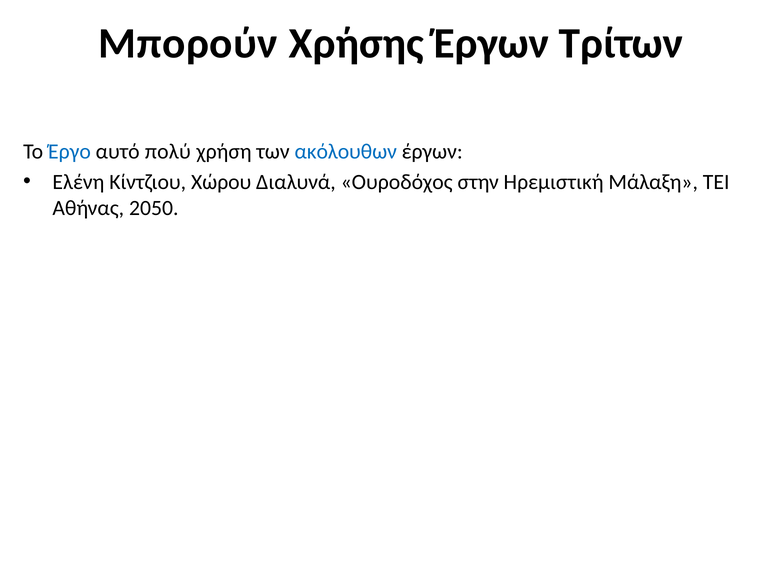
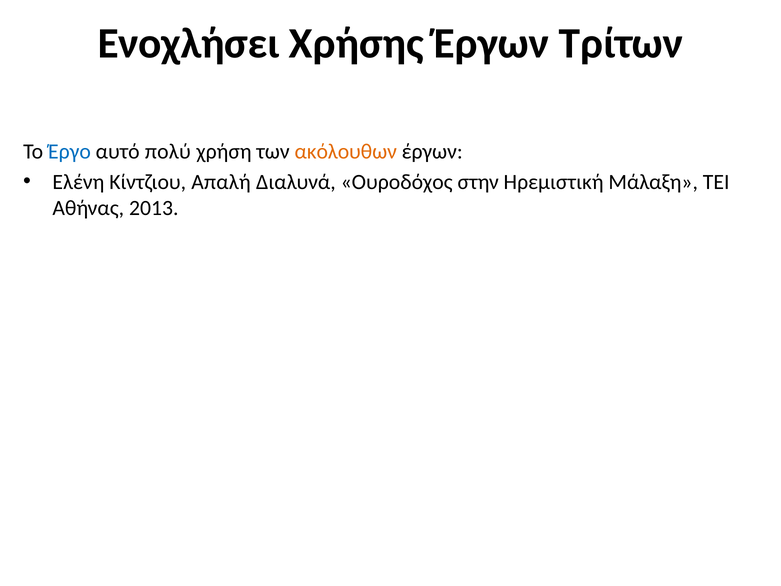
Μπορούν: Μπορούν -> Ενοχλήσει (189, 43)
ακόλουθων colour: blue -> orange (346, 151)
Χώρου: Χώρου -> Απαλή (221, 182)
2050: 2050 -> 2013 (154, 208)
